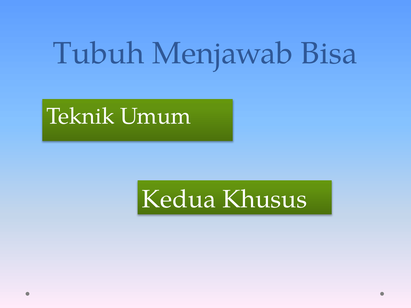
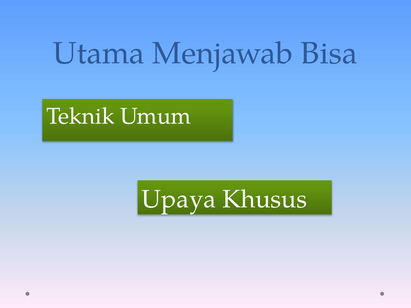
Tubuh: Tubuh -> Utama (99, 54)
Kedua: Kedua -> Upaya (179, 199)
